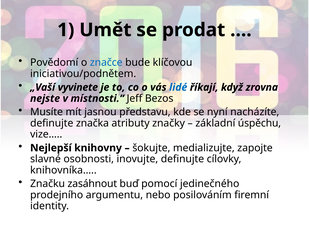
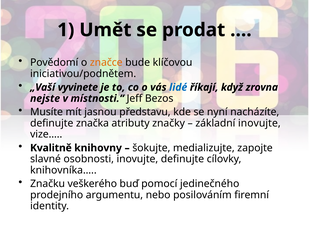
značce colour: blue -> orange (106, 63)
základní úspěchu: úspěchu -> inovujte (259, 123)
Nejlepší: Nejlepší -> Kvalitně (51, 148)
zasáhnout: zasáhnout -> veškerého (92, 184)
